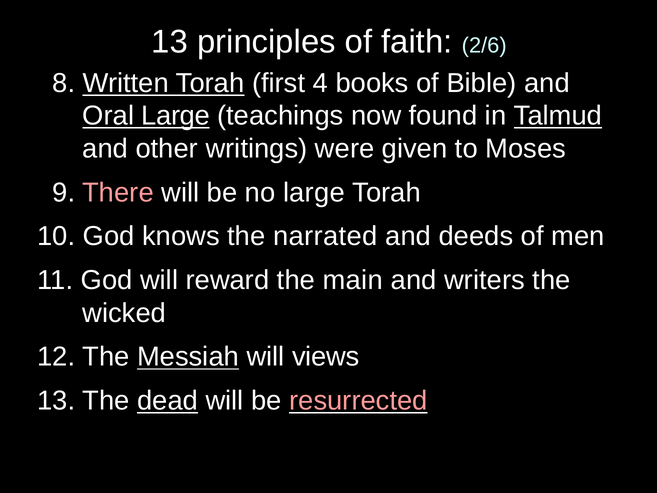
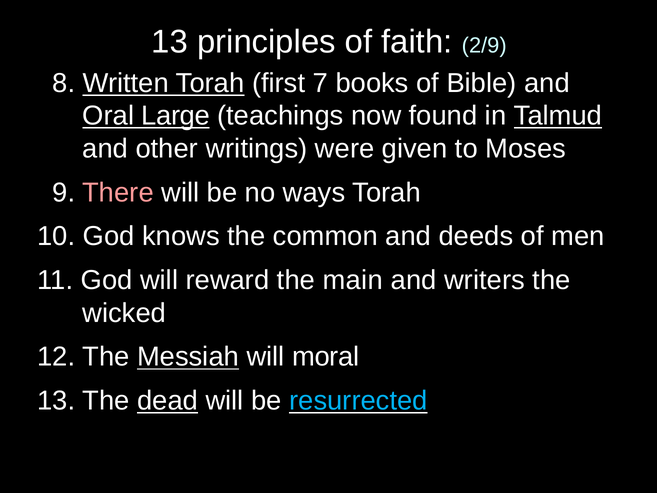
2/6: 2/6 -> 2/9 (484, 45)
4: 4 -> 7 (320, 83)
no large: large -> ways (314, 192)
narrated: narrated -> common (325, 236)
views: views -> moral (326, 357)
resurrected colour: pink -> light blue (358, 401)
